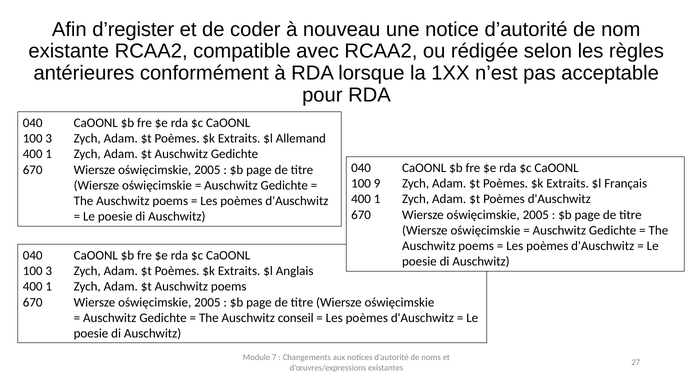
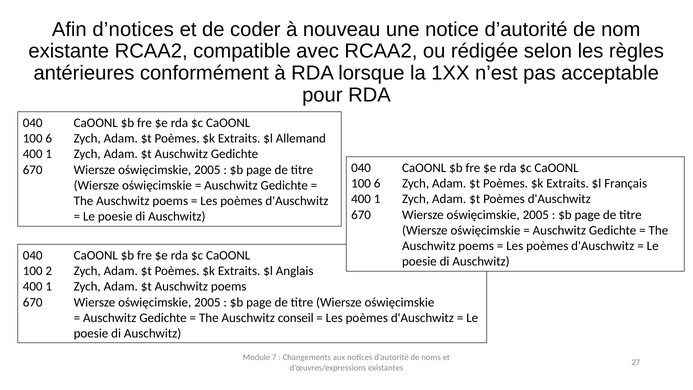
d’register: d’register -> d’notices (133, 29)
3: 3 -> 6 (49, 139)
9: 9 -> 6 (377, 183)
3: 3 -> 2 (49, 271)
